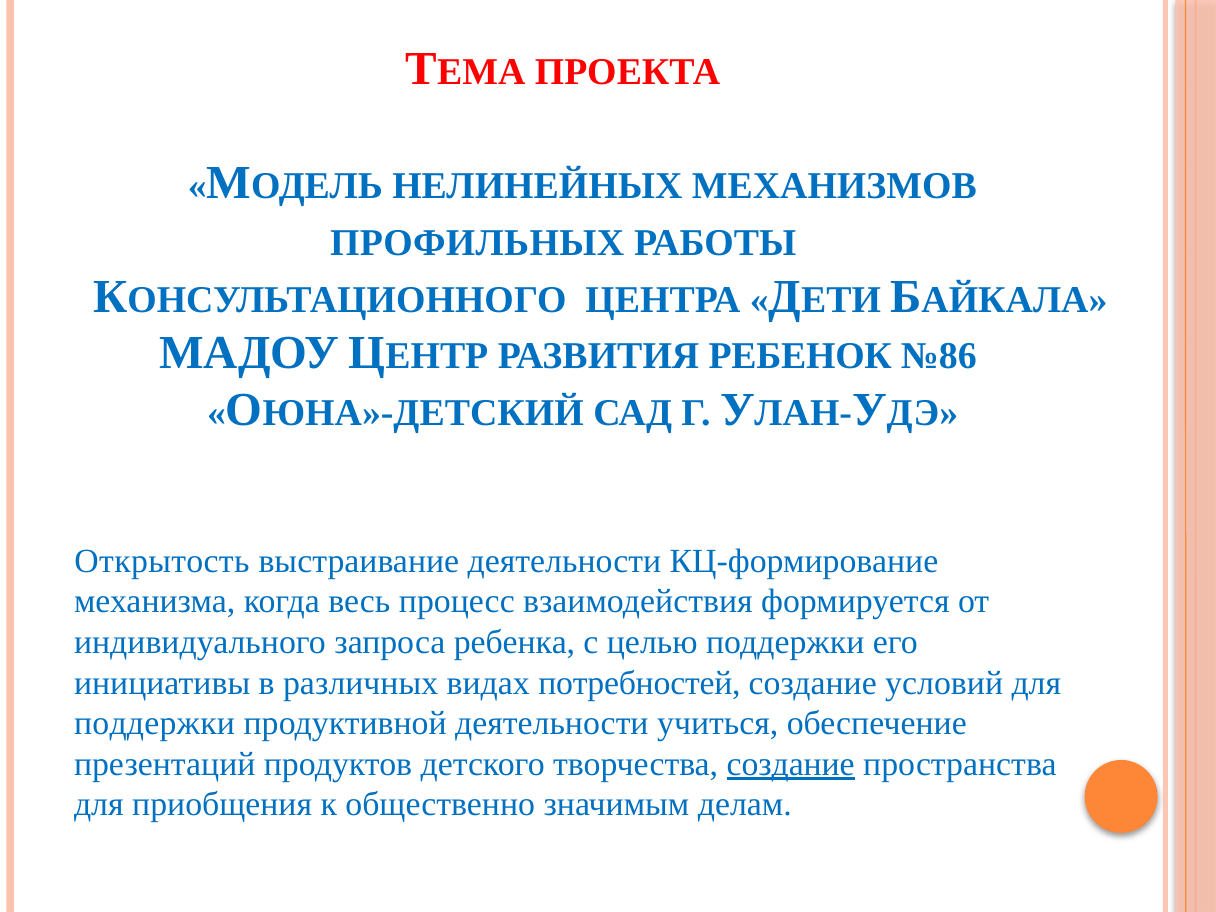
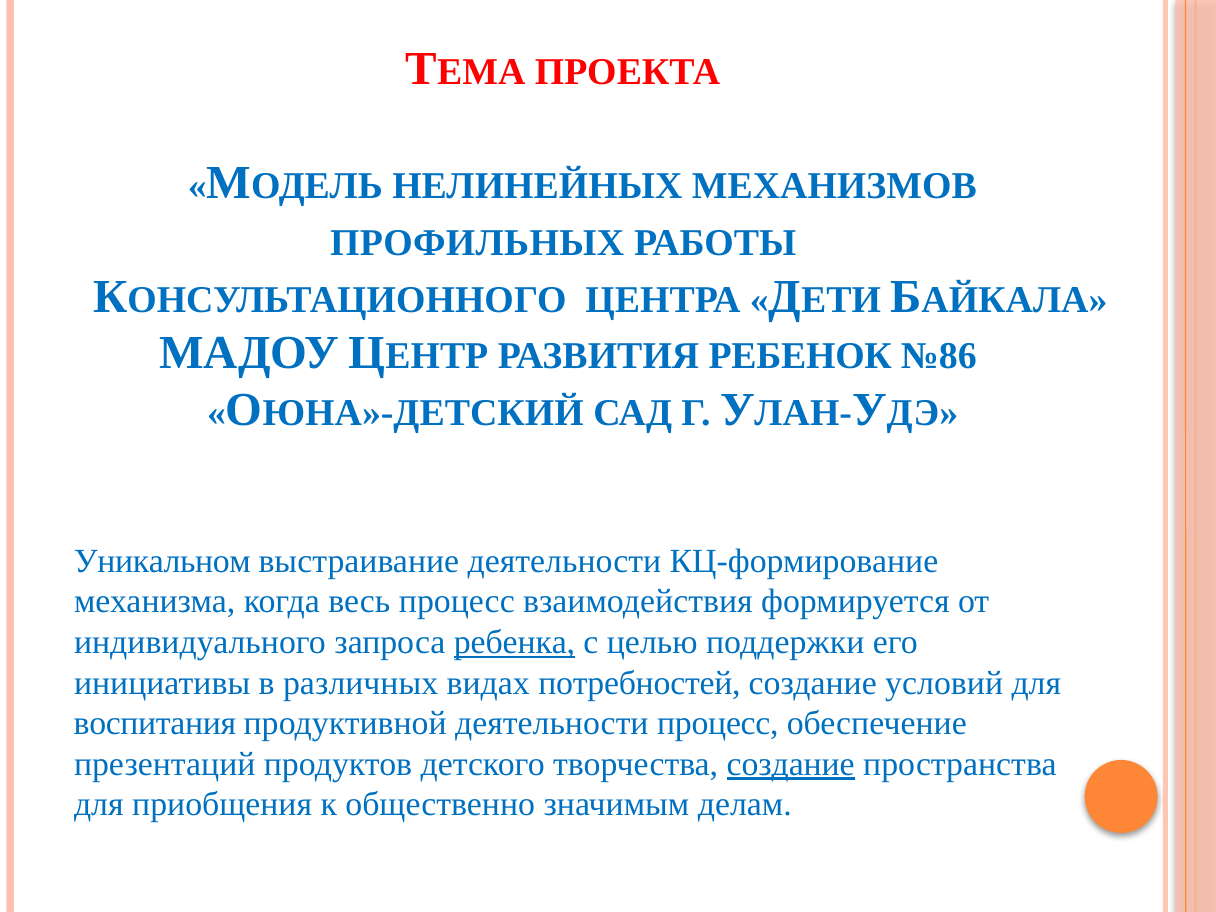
Открытость: Открытость -> Уникальном (162, 561)
ребенка underline: none -> present (515, 642)
поддержки: поддержки -> воспитания (155, 723)
деятельности учиться: учиться -> процесс (718, 723)
